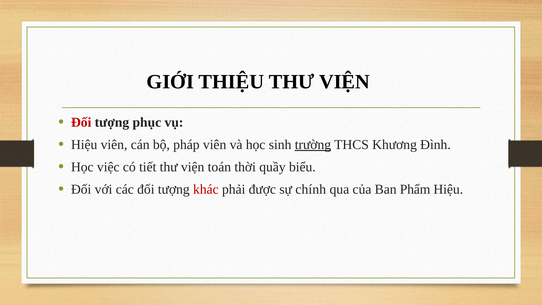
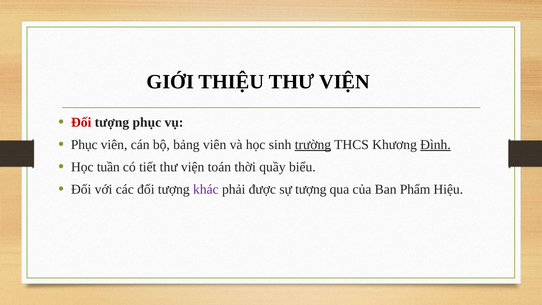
Hiệu: Hiệu -> Phục (84, 145)
pháp: pháp -> bảng (186, 145)
Đình underline: none -> present (435, 145)
việc: việc -> tuần (108, 167)
khác colour: red -> purple (206, 189)
sự chính: chính -> tượng (311, 189)
